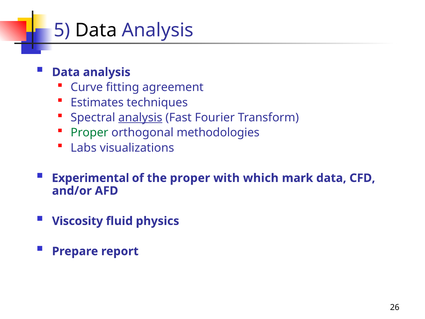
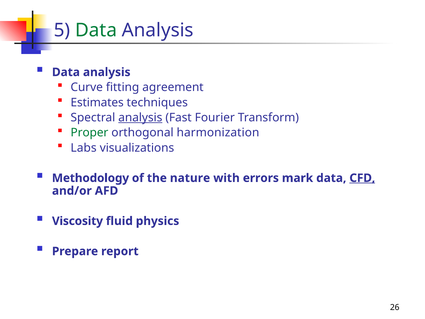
Data colour: black -> green (96, 30)
methodologies: methodologies -> harmonization (218, 133)
Experimental: Experimental -> Methodology (90, 178)
the proper: proper -> nature (190, 178)
which: which -> errors (261, 178)
CFD underline: none -> present (362, 178)
